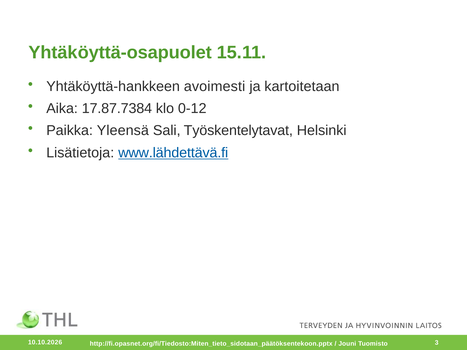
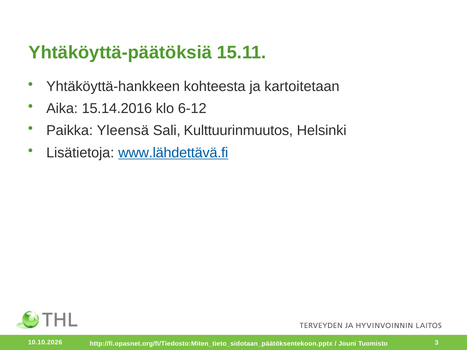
Yhtäköyttä-osapuolet: Yhtäköyttä-osapuolet -> Yhtäköyttä-päätöksiä (120, 53)
avoimesti: avoimesti -> kohteesta (215, 86)
17.87.7384: 17.87.7384 -> 15.14.2016 (117, 109)
0-12: 0-12 -> 6-12 (192, 109)
Työskentelytavat: Työskentelytavat -> Kulttuurinmuutos (238, 131)
